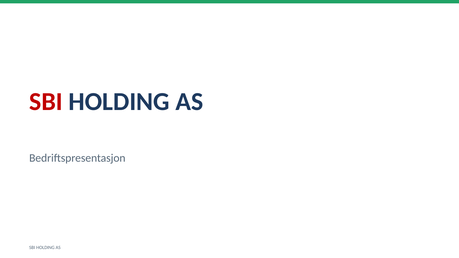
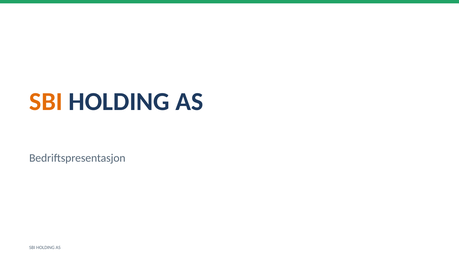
SBI colour: red -> orange (46, 102)
